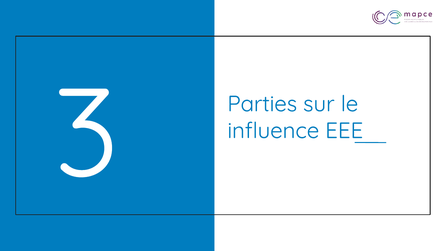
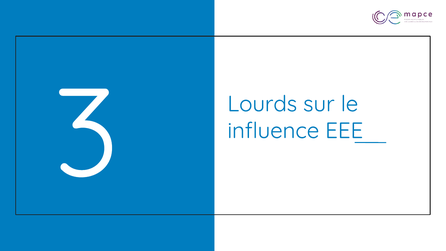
Parties: Parties -> Lourds (262, 104)
